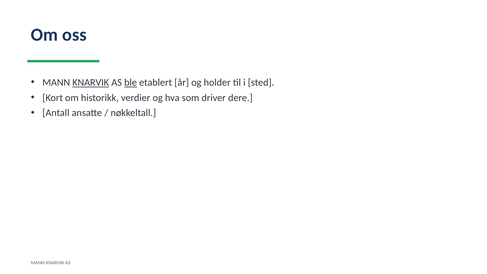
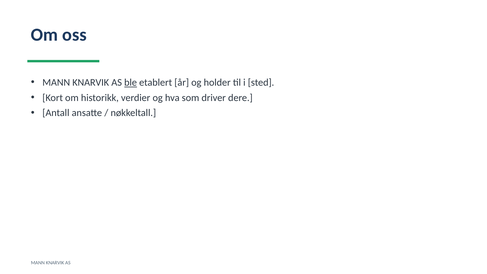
KNARVIK underline: present -> none (91, 82)
